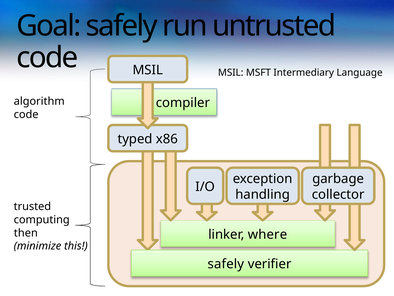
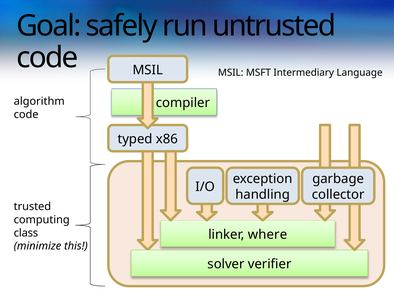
then: then -> class (26, 233)
safely: safely -> solver (226, 264)
